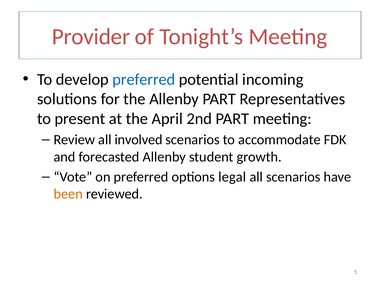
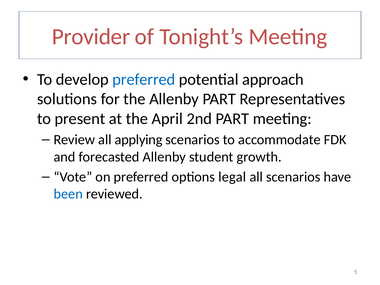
incoming: incoming -> approach (273, 79)
involved: involved -> applying (139, 140)
been colour: orange -> blue (68, 194)
